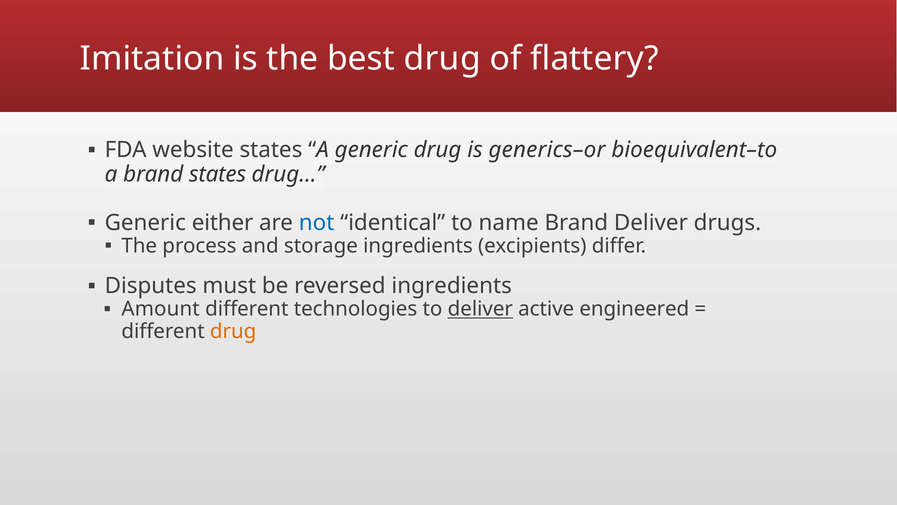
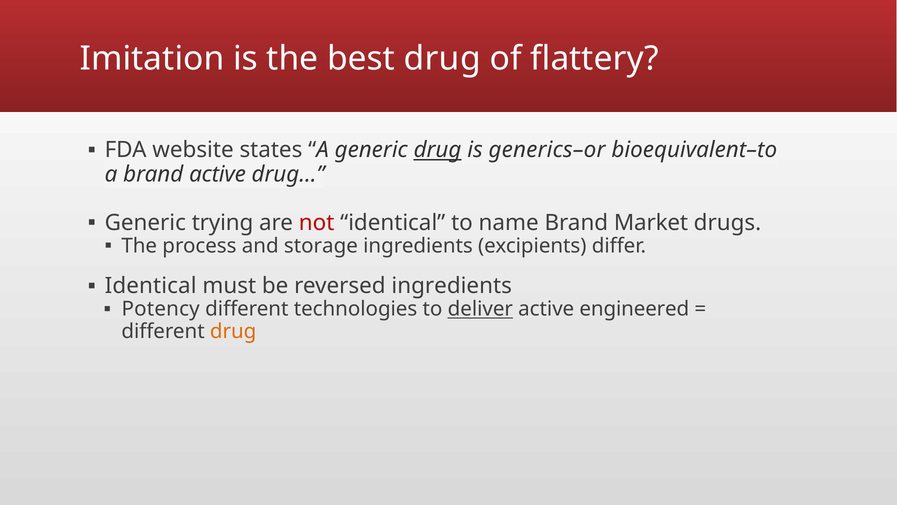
drug underline: none -> present (438, 150)
brand states: states -> active (218, 174)
either: either -> trying (223, 223)
not colour: blue -> red (317, 223)
Brand Deliver: Deliver -> Market (651, 223)
Disputes: Disputes -> Identical (151, 286)
Amount: Amount -> Potency (161, 309)
